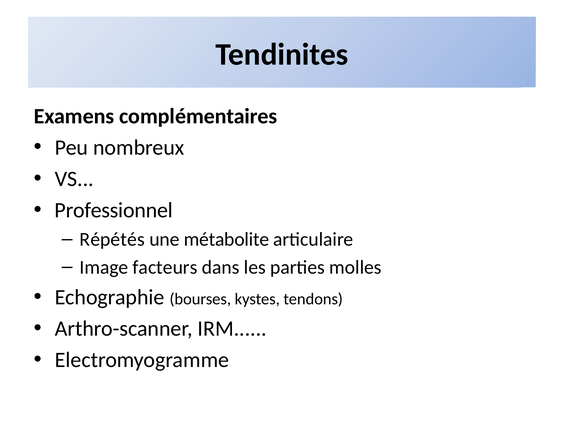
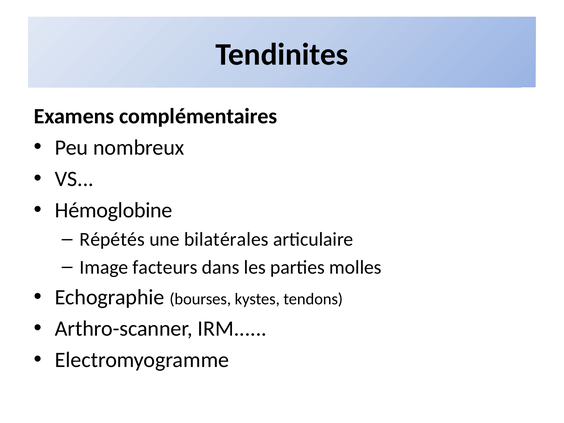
Professionnel: Professionnel -> Hémoglobine (114, 210)
métabolite: métabolite -> bilatérales (226, 239)
